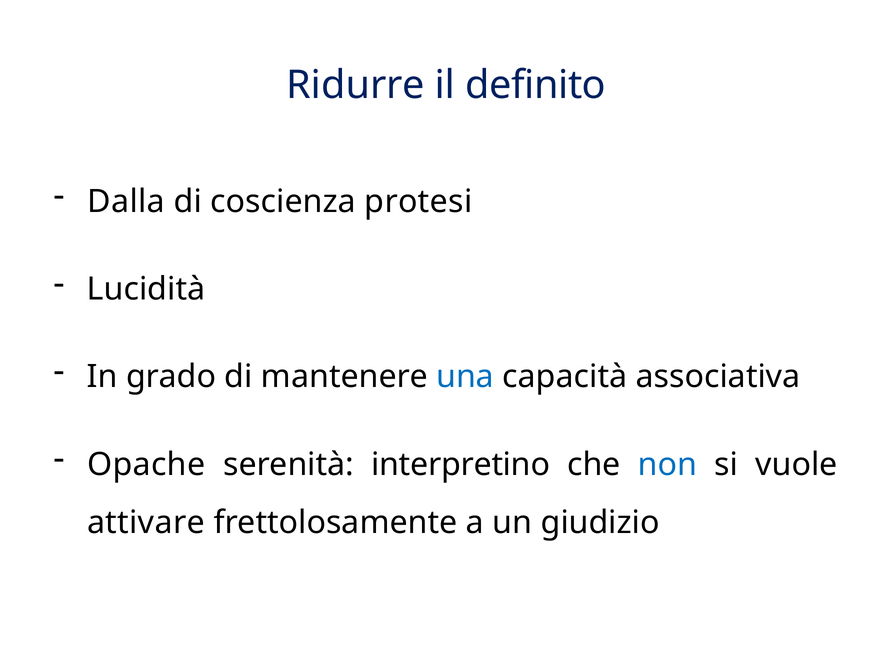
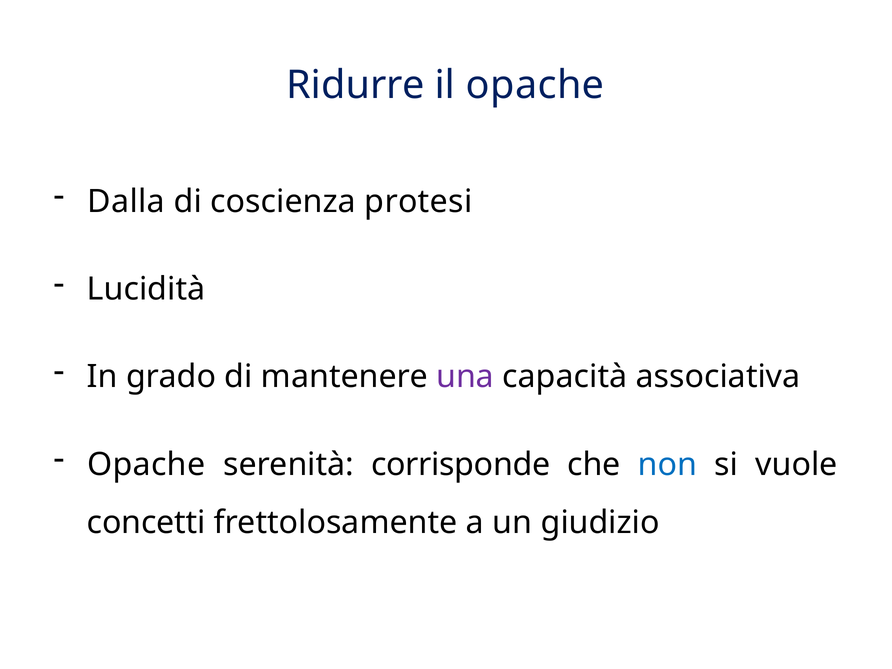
il definito: definito -> opache (535, 85)
una colour: blue -> purple (465, 377)
interpretino: interpretino -> corrisponde (461, 465)
attivare: attivare -> concetti (146, 522)
